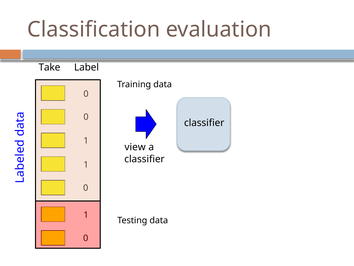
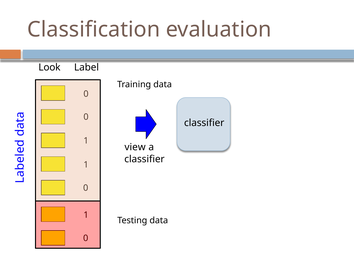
Take: Take -> Look (49, 67)
